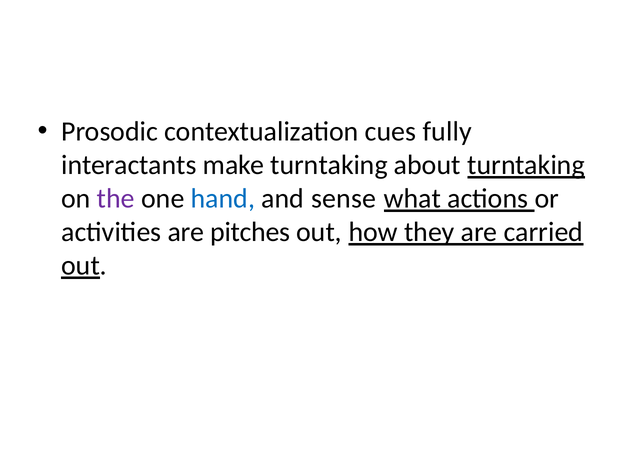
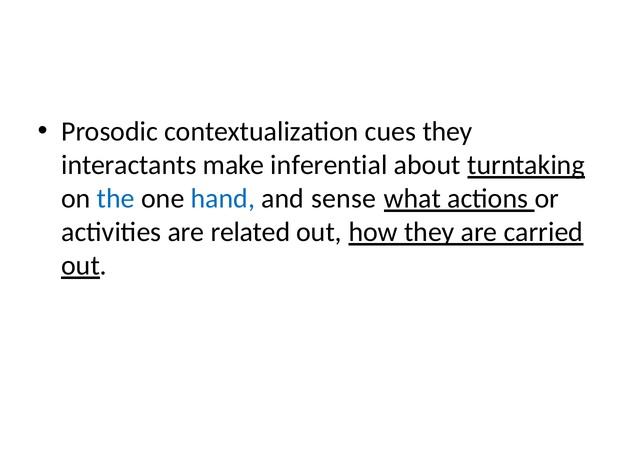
cues fully: fully -> they (447, 132)
make turntaking: turntaking -> inferential (329, 165)
the colour: purple -> blue (116, 199)
pitches: pitches -> related (250, 232)
